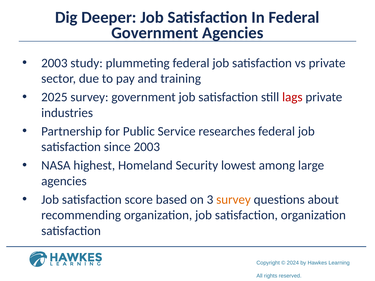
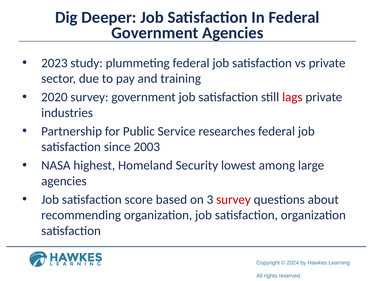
2003: 2003 -> 2023 (54, 63)
2025: 2025 -> 2020 (54, 97)
survey colour: orange -> red (234, 200)
